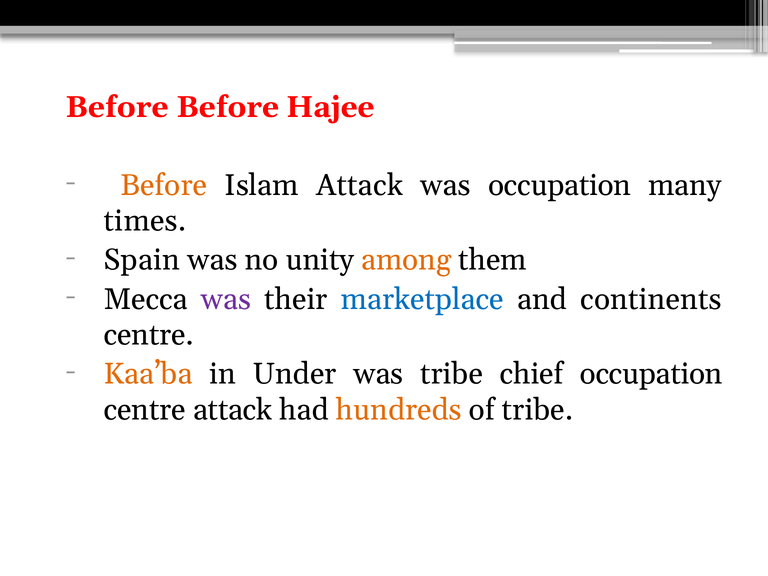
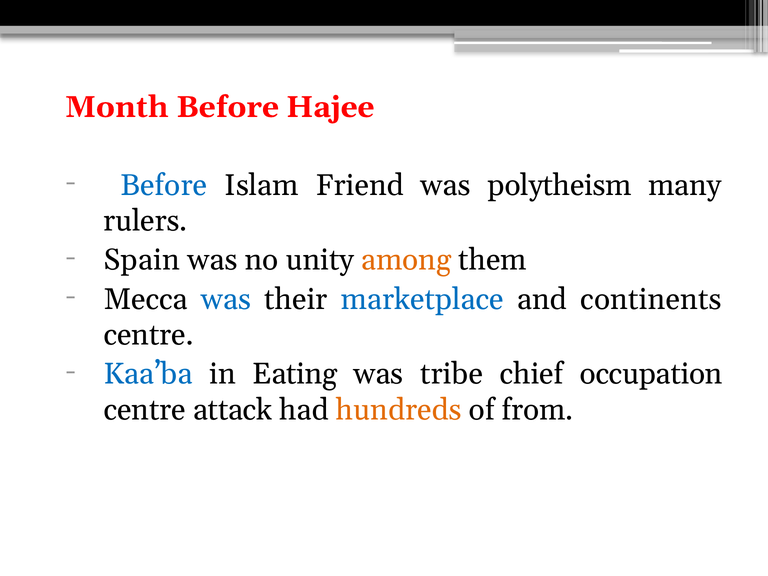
Before: Before -> Month (117, 107)
Before colour: orange -> blue (164, 185)
Islam Attack: Attack -> Friend (360, 185)
was occupation: occupation -> polytheism (560, 185)
times: times -> rulers (145, 221)
was colour: purple -> blue (226, 299)
Kaa’ba colour: orange -> blue (148, 374)
Under: Under -> Eating (295, 374)
of tribe: tribe -> from (538, 410)
